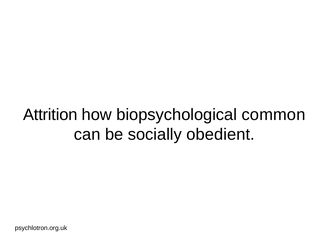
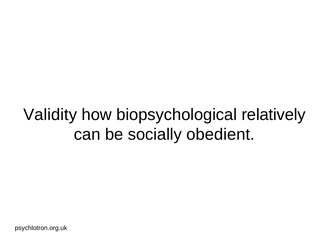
Attrition: Attrition -> Validity (50, 115)
common: common -> relatively (274, 115)
